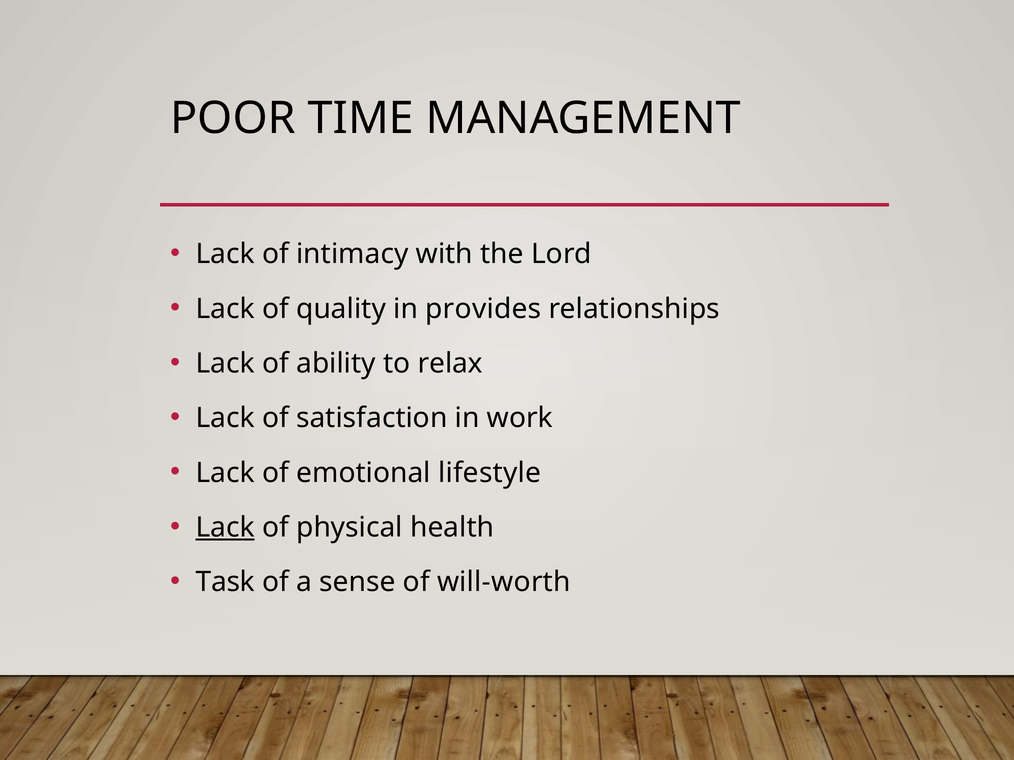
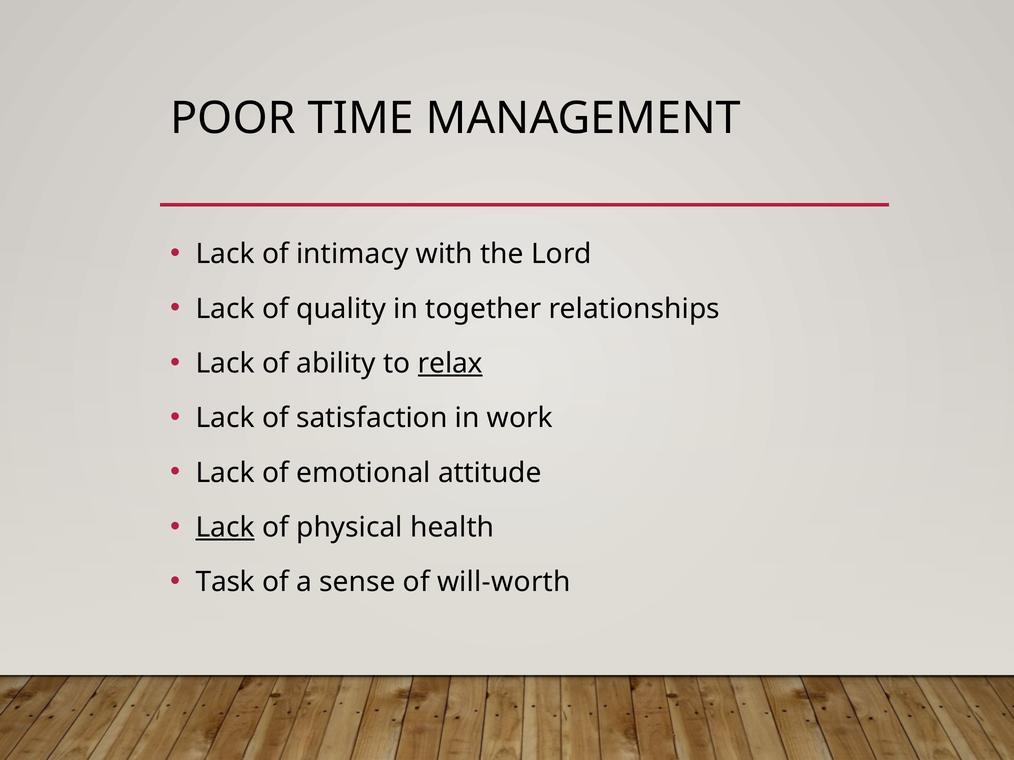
provides: provides -> together (483, 309)
relax underline: none -> present (450, 364)
lifestyle: lifestyle -> attitude (490, 473)
